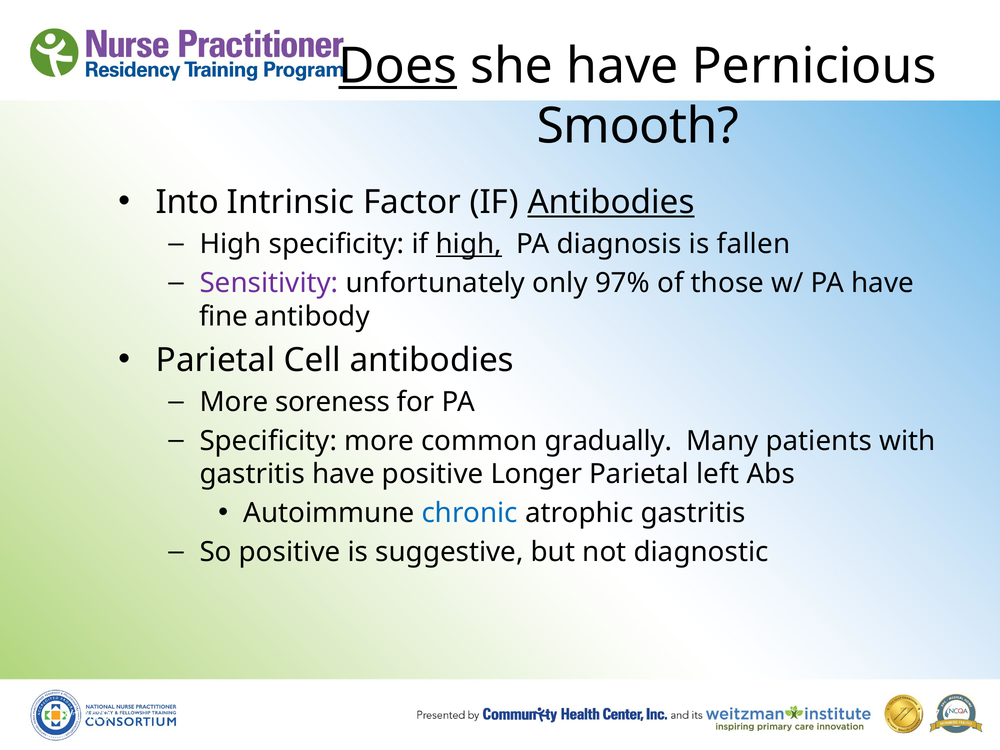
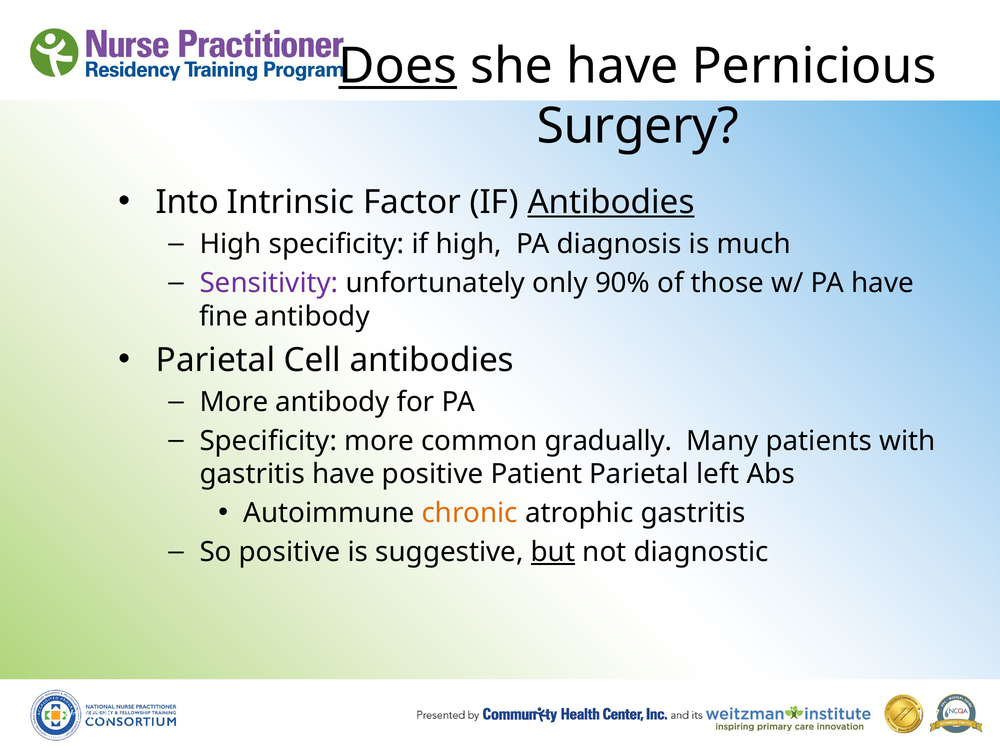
Smooth: Smooth -> Surgery (638, 126)
high underline: present -> none (469, 244)
fallen: fallen -> much (754, 244)
97%: 97% -> 90% (623, 283)
More soreness: soreness -> antibody (332, 402)
Longer: Longer -> Patient (536, 474)
chronic colour: blue -> orange (470, 513)
but underline: none -> present (553, 552)
8/19/70: 8/19/70 -> 8/19/14 (85, 716)
